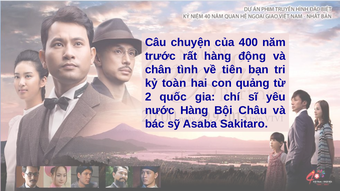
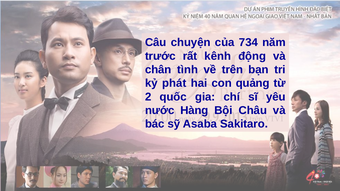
400: 400 -> 734 (248, 43)
rất hàng: hàng -> kênh (218, 56)
tiên: tiên -> trên (232, 70)
toàn: toàn -> phát (174, 83)
